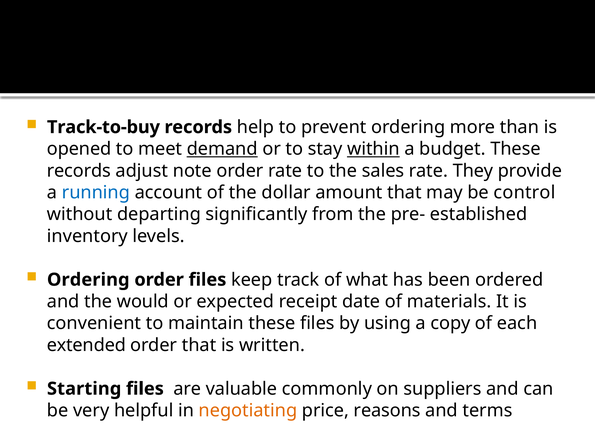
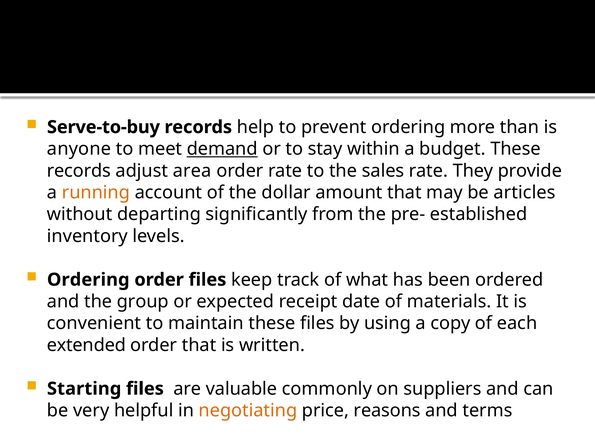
Track-to-buy: Track-to-buy -> Serve-to-buy (103, 127)
opened: opened -> anyone (79, 149)
within underline: present -> none (373, 149)
note: note -> area (192, 171)
running colour: blue -> orange (96, 193)
control: control -> articles (525, 193)
would: would -> group (143, 302)
